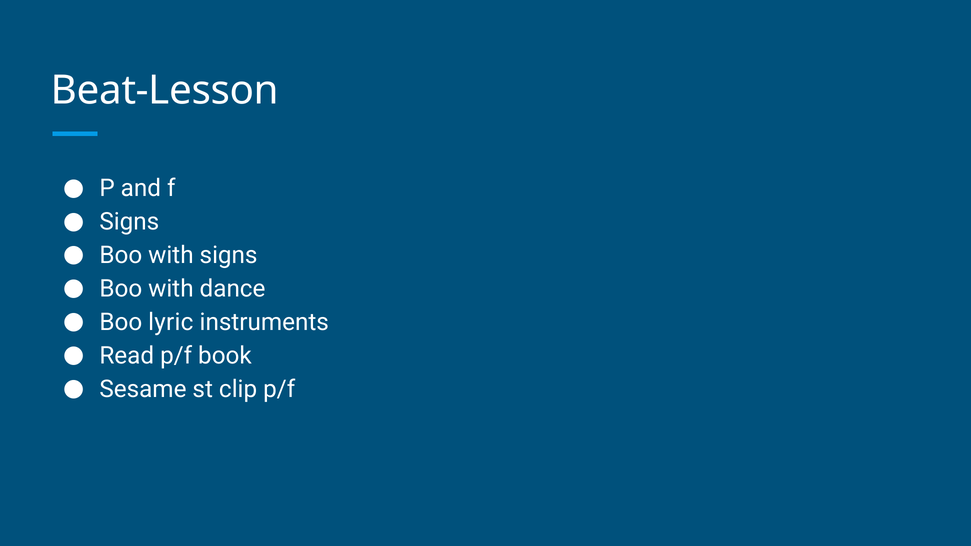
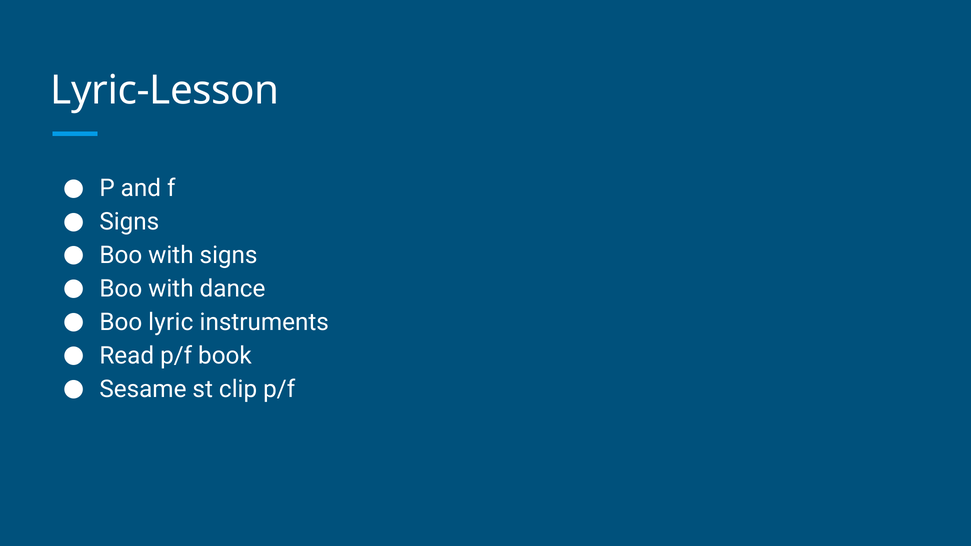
Beat-Lesson: Beat-Lesson -> Lyric-Lesson (165, 90)
